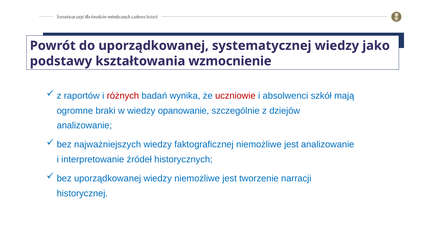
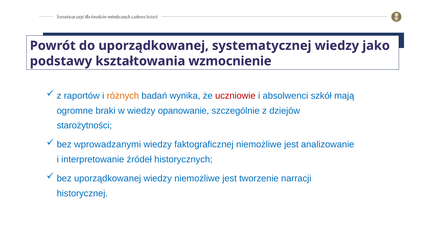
różnych colour: red -> orange (123, 96)
analizowanie: analizowanie -> starożytności (84, 126)
najważniejszych: najważniejszych -> wprowadzanymi (108, 145)
